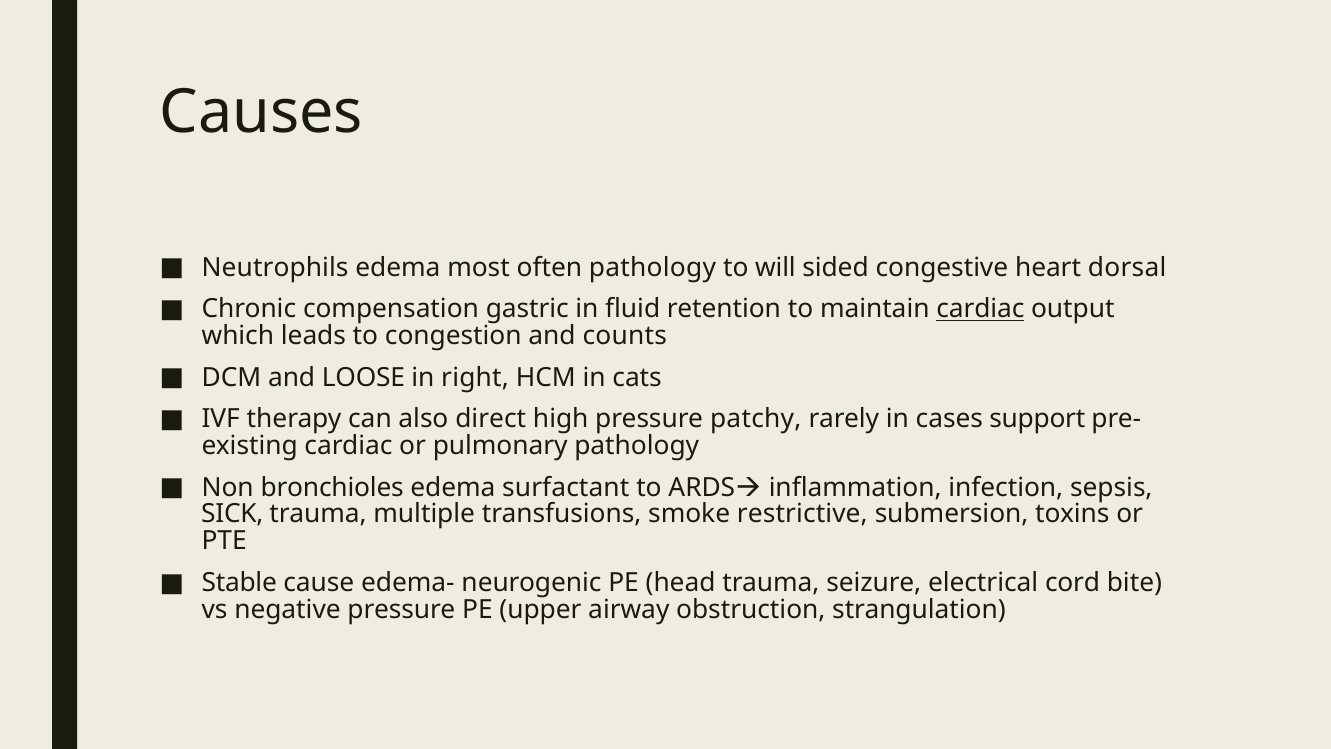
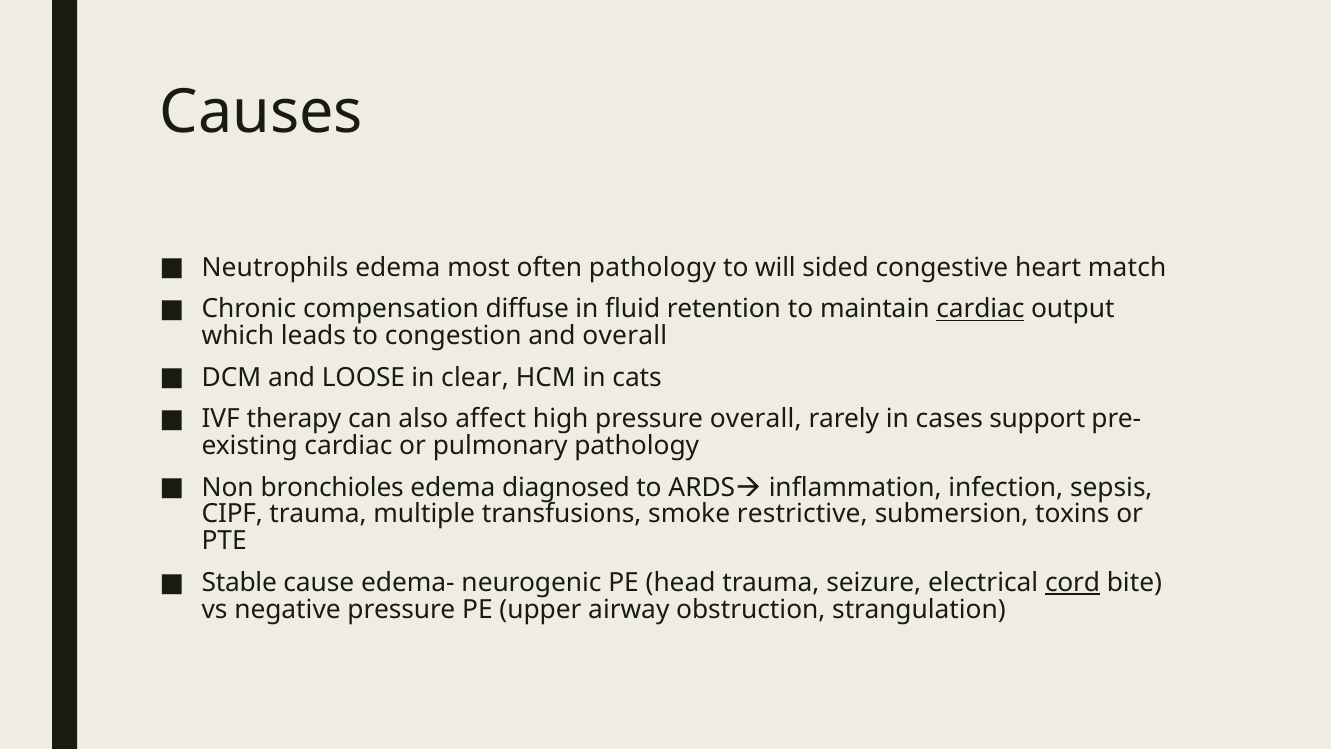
dorsal: dorsal -> match (1127, 267)
gastric: gastric -> diffuse (527, 309)
and counts: counts -> overall (625, 336)
right: right -> clear (475, 377)
direct: direct -> affect (491, 419)
pressure patchy: patchy -> overall (756, 419)
surfactant: surfactant -> diagnosed (566, 487)
SICK: SICK -> CIPF (232, 514)
cord underline: none -> present (1073, 582)
